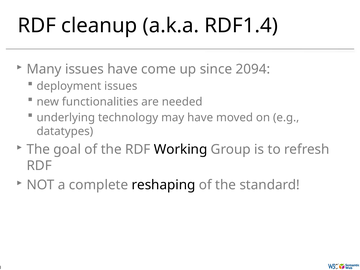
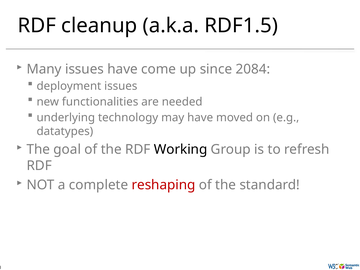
RDF1.4: RDF1.4 -> RDF1.5 (241, 26)
2094: 2094 -> 2084 (253, 69)
reshaping colour: black -> red (164, 185)
